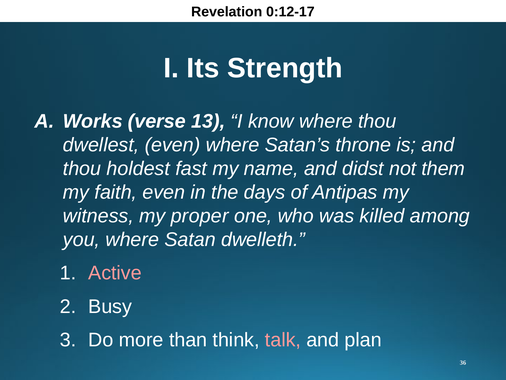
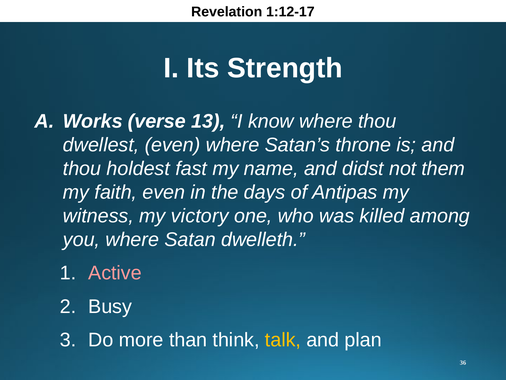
0:12-17: 0:12-17 -> 1:12-17 (290, 12)
proper: proper -> victory (200, 216)
talk colour: pink -> yellow (283, 340)
